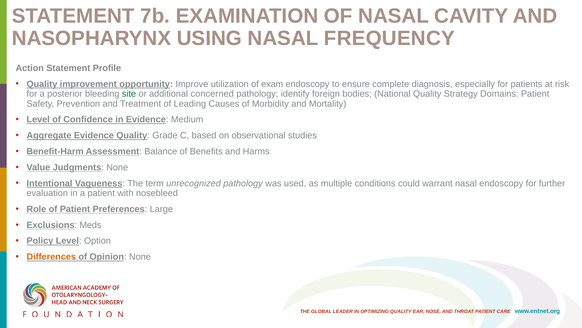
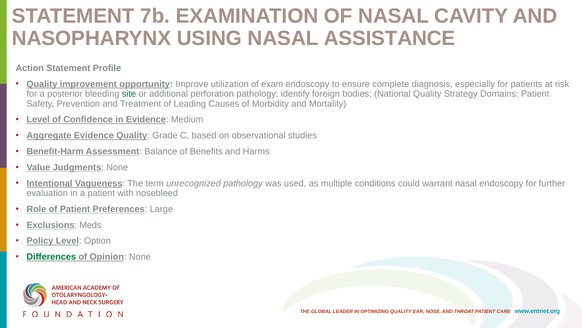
FREQUENCY: FREQUENCY -> ASSISTANCE (390, 38)
concerned: concerned -> perforation (212, 94)
Differences colour: orange -> green (51, 256)
